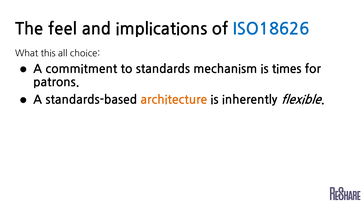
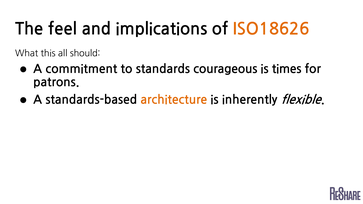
ISO18626 colour: blue -> orange (271, 29)
choice: choice -> should (85, 53)
mechanism: mechanism -> courageous (225, 69)
